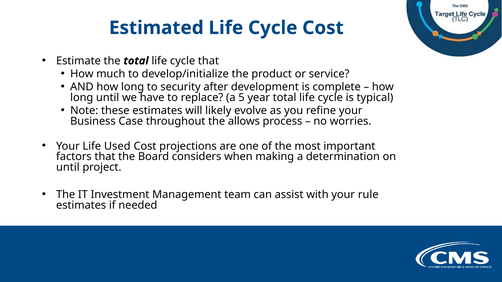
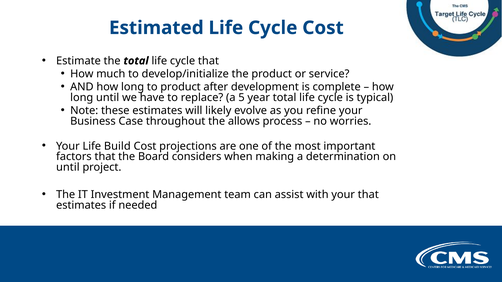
to security: security -> product (181, 87)
Used: Used -> Build (117, 146)
your rule: rule -> that (368, 195)
